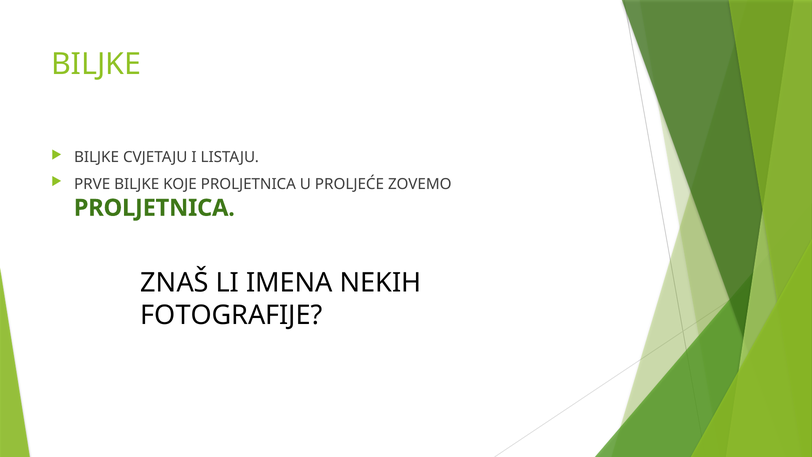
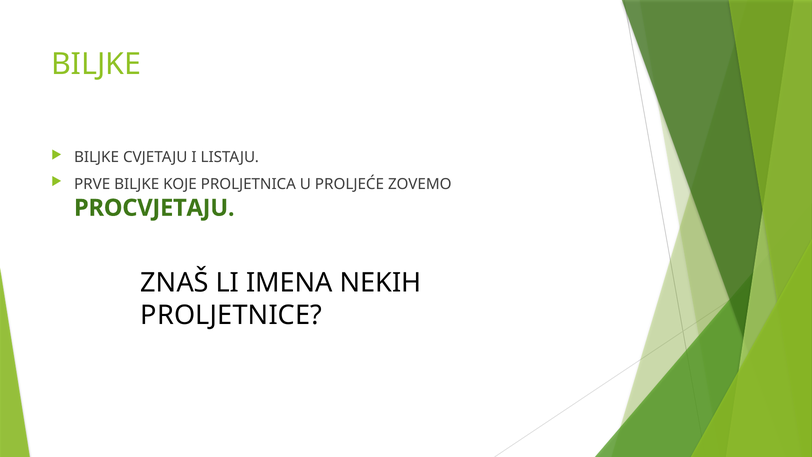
PROLJETNICA: PROLJETNICA -> PROCVJETAJU (154, 208)
FOTOGRAFIJE: FOTOGRAFIJE -> PROLJETNICE (231, 315)
